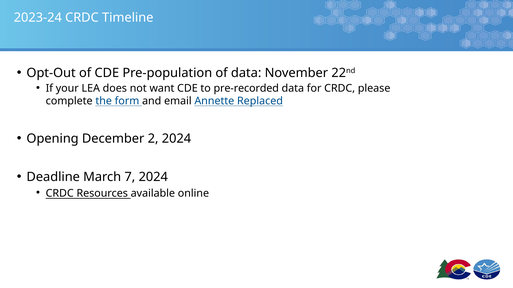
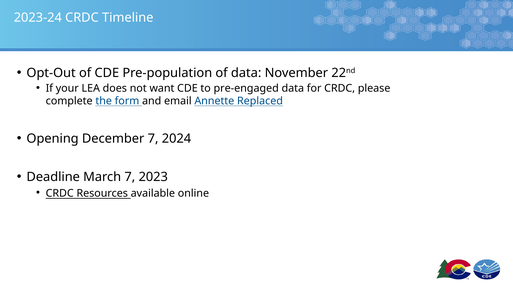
pre-recorded: pre-recorded -> pre-engaged (246, 88)
December 2: 2 -> 7 (153, 139)
7 2024: 2024 -> 2023 (153, 177)
